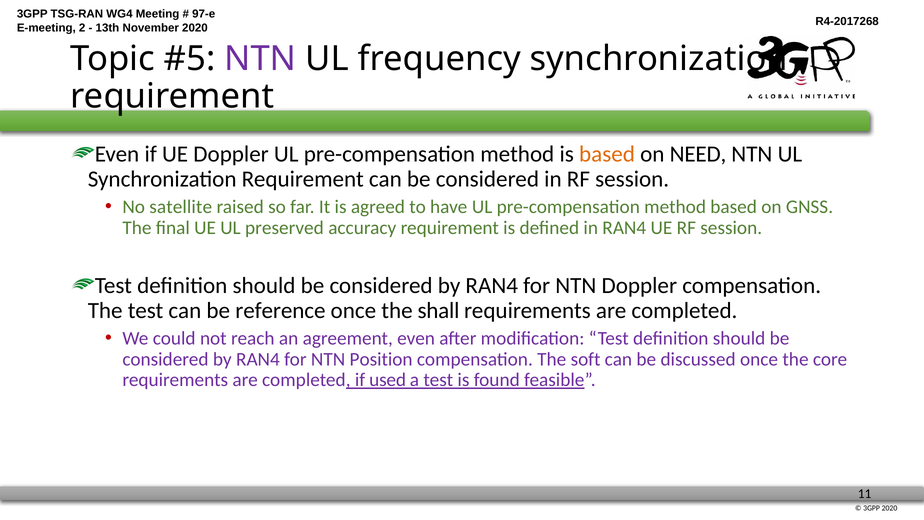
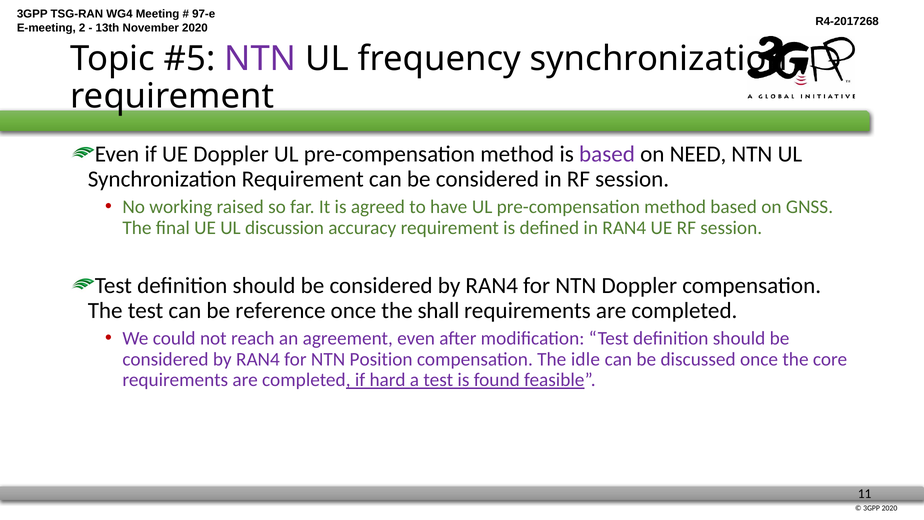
based colour: orange -> purple (607, 154)
satellite: satellite -> working (181, 207)
preserved: preserved -> discussion (285, 228)
soft: soft -> idle (585, 359)
used: used -> hard (388, 380)
